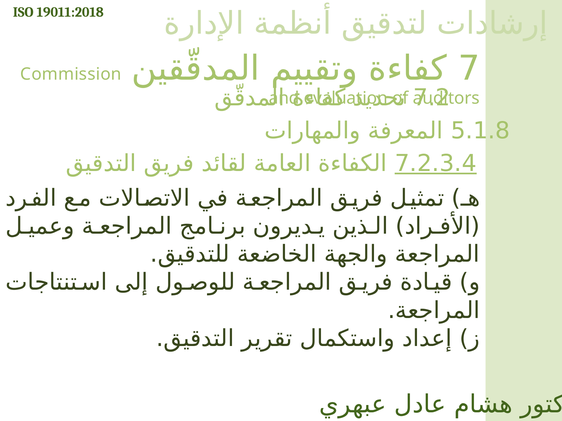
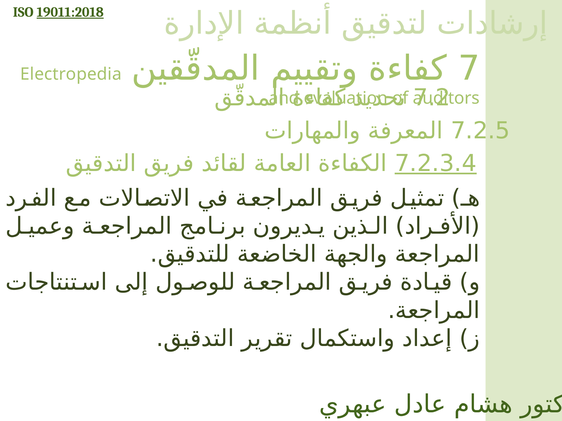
19011:2018 underline: none -> present (70, 12)
Commission: Commission -> Electropedia (71, 74)
5.1.8: 5.1.8 -> 7.2.5 (480, 131)
